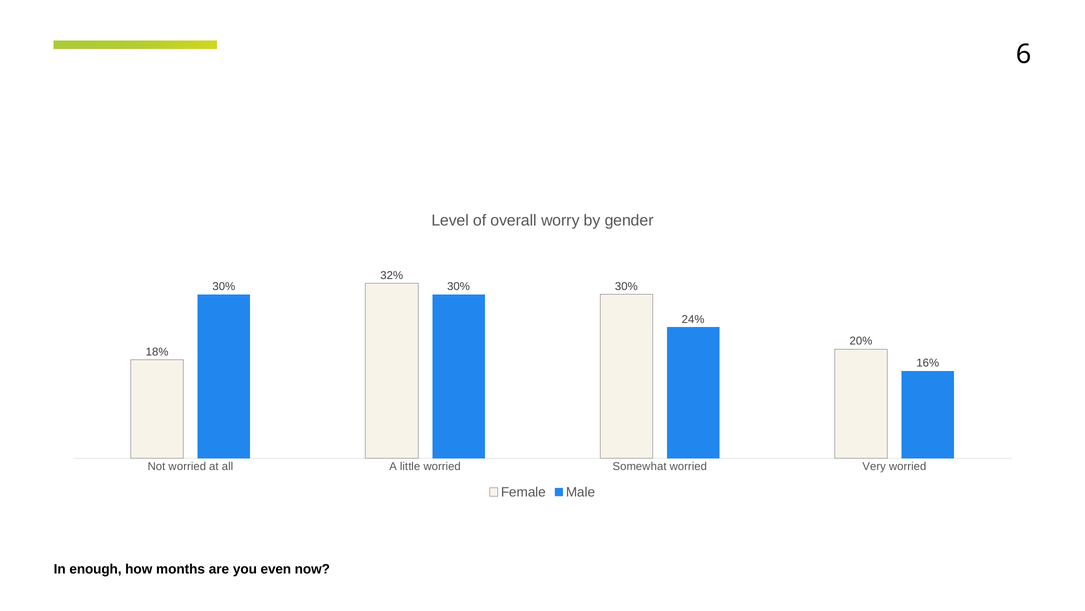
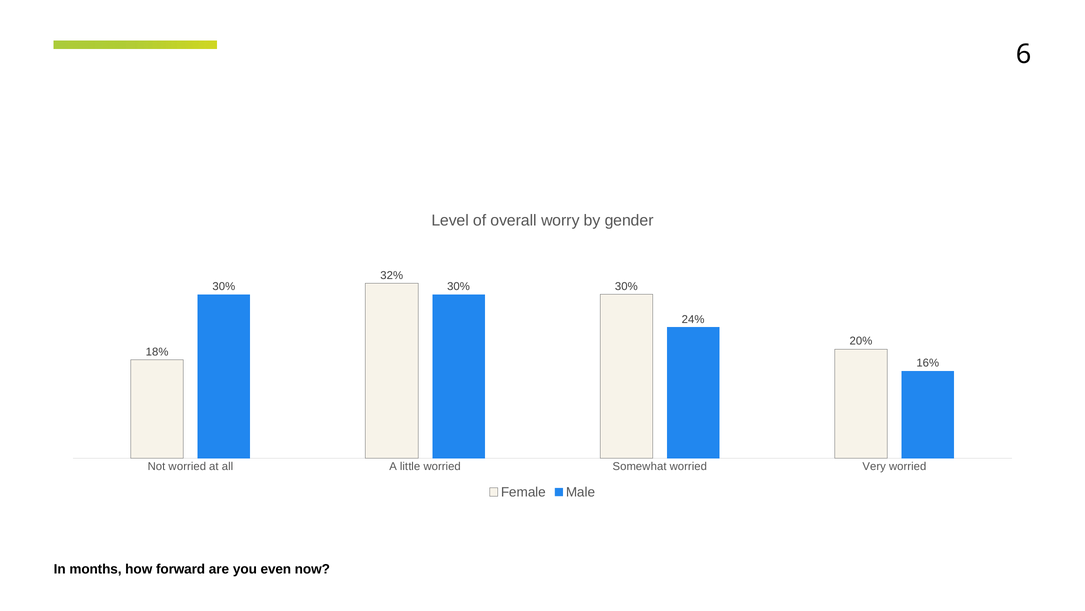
enough: enough -> months (95, 568)
months: months -> forward (181, 568)
